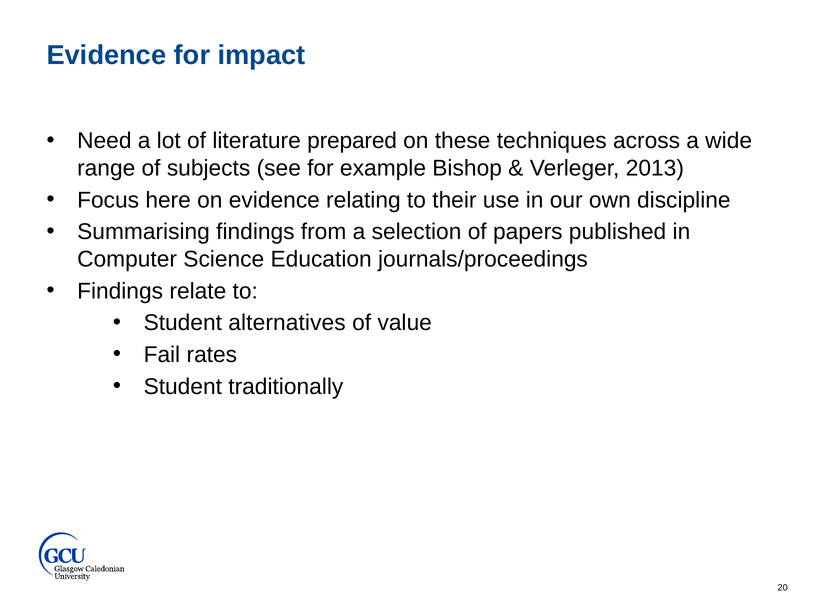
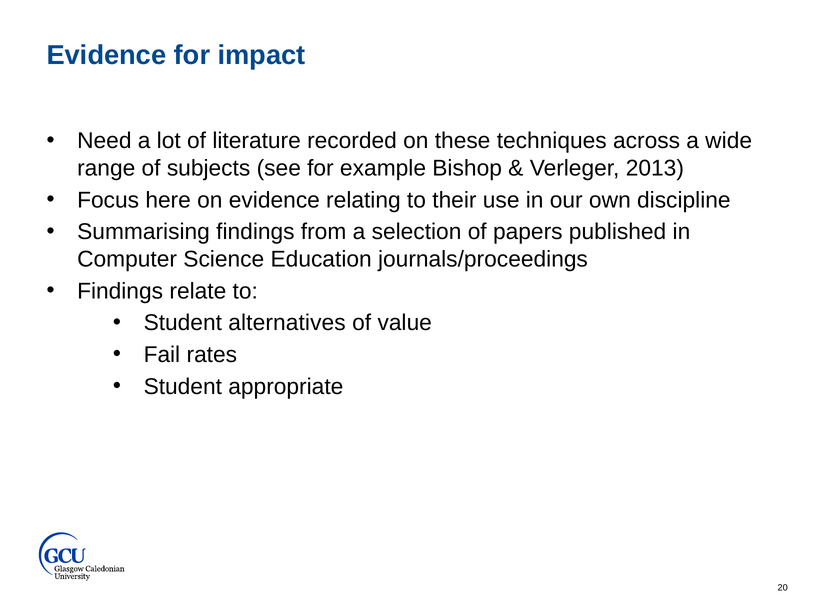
prepared: prepared -> recorded (352, 141)
traditionally: traditionally -> appropriate (286, 386)
